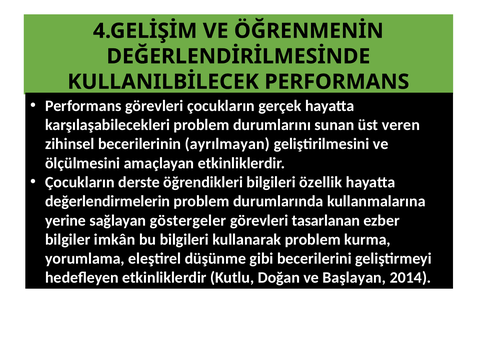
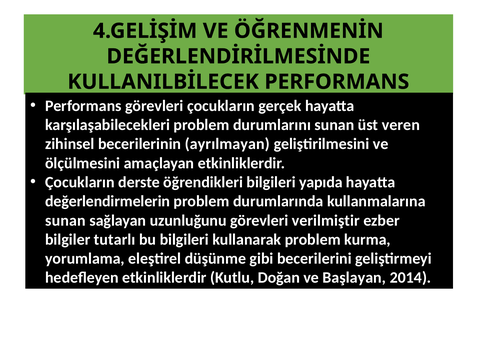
özellik: özellik -> yapıda (321, 182)
yerine: yerine -> sunan (65, 220)
göstergeler: göstergeler -> uzunluğunu (188, 220)
tasarlanan: tasarlanan -> verilmiştir (326, 220)
imkân: imkân -> tutarlı (115, 239)
